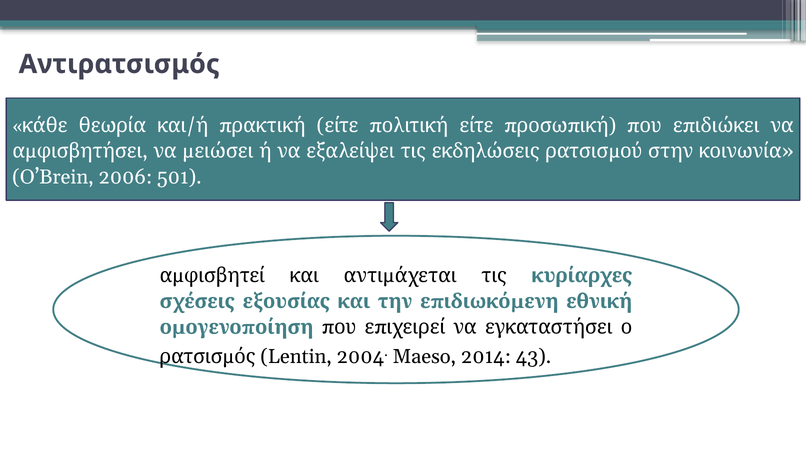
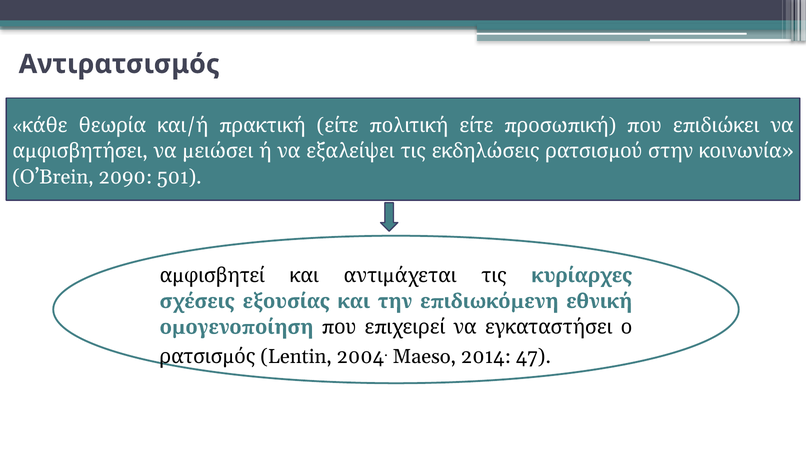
2006: 2006 -> 2090 (125, 177)
43: 43 -> 47 (533, 357)
